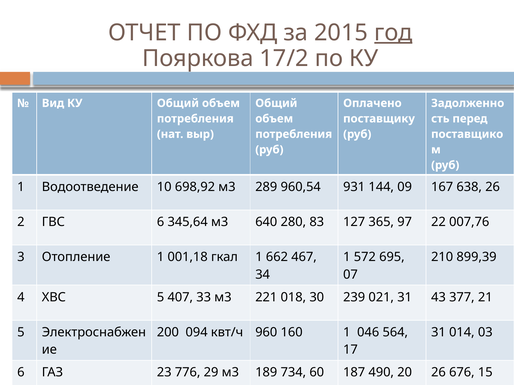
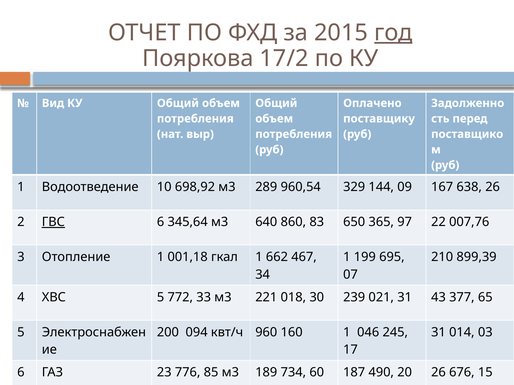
931: 931 -> 329 (354, 187)
ГВС underline: none -> present (53, 222)
280: 280 -> 860 (293, 222)
127: 127 -> 650 (354, 222)
572: 572 -> 199 (365, 257)
407: 407 -> 772 (180, 298)
21: 21 -> 65 (485, 298)
564: 564 -> 245 (395, 333)
29: 29 -> 85 (211, 373)
